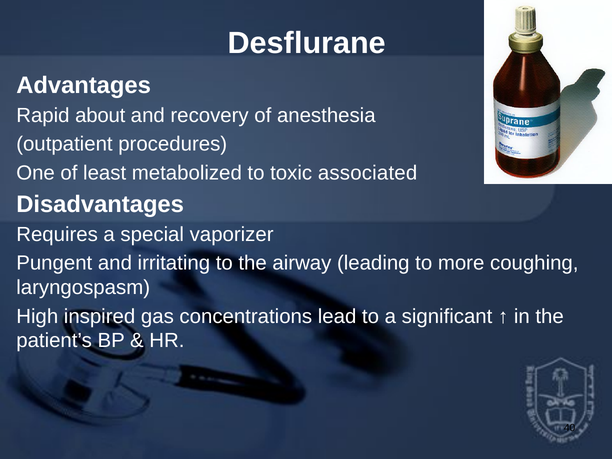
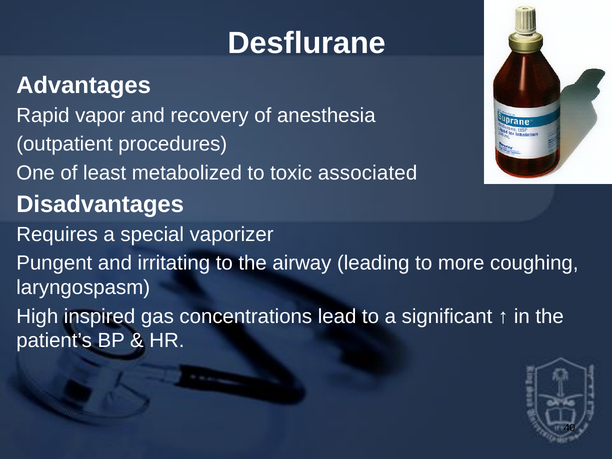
about: about -> vapor (100, 116)
